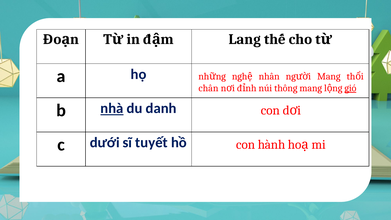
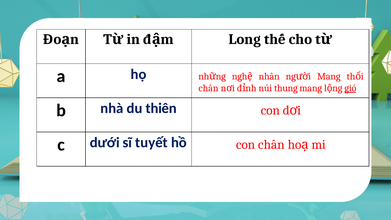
Lang: Lang -> Long (245, 39)
thông: thông -> thung (286, 88)
nhà underline: present -> none (112, 108)
danh: danh -> thiên (161, 108)
con hành: hành -> chân (271, 145)
